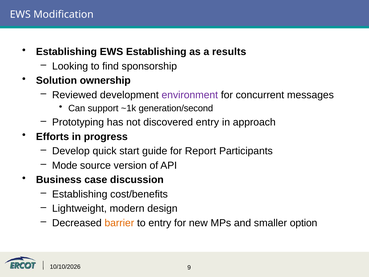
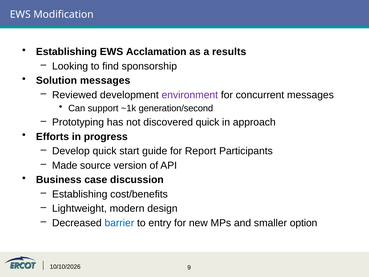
EWS Establishing: Establishing -> Acclamation (156, 52)
Solution ownership: ownership -> messages (105, 81)
discovered entry: entry -> quick (208, 122)
Mode: Mode -> Made (65, 165)
barrier colour: orange -> blue (119, 223)
